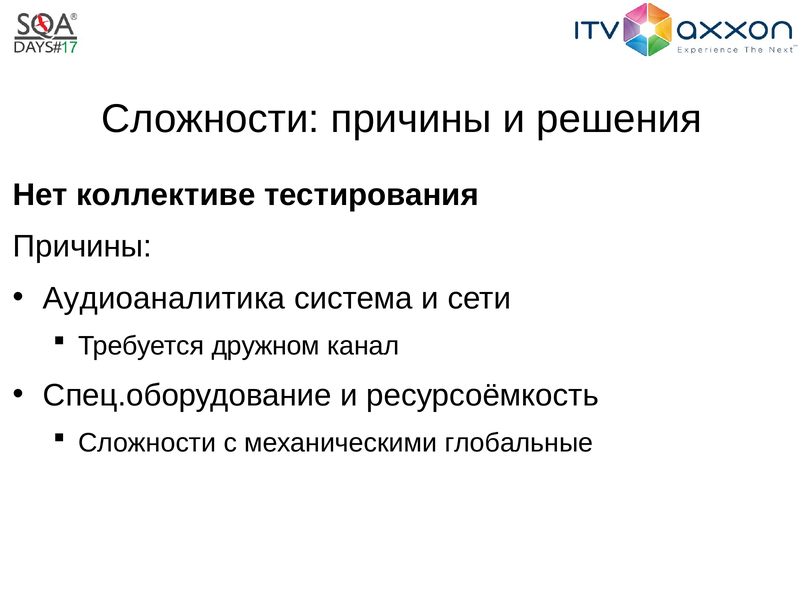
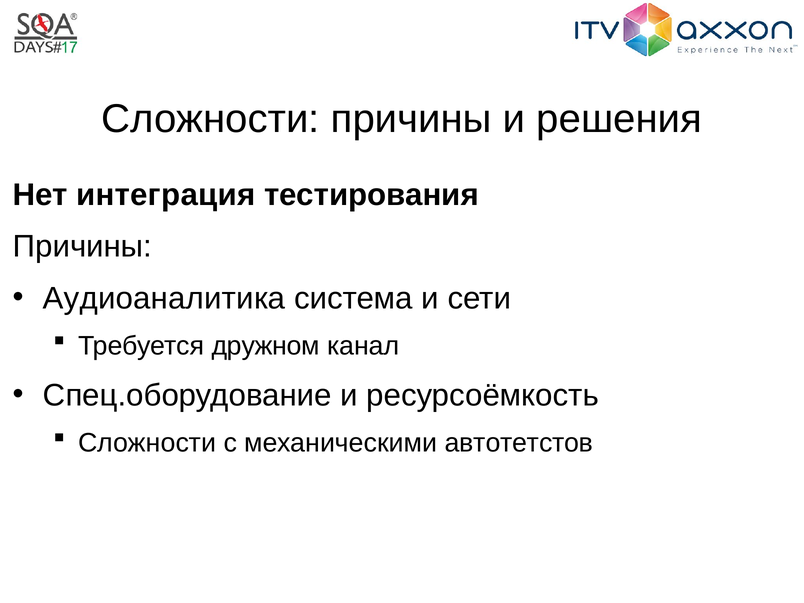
коллективе: коллективе -> интеграция (166, 195)
глобальные: глобальные -> автотетстов (519, 443)
